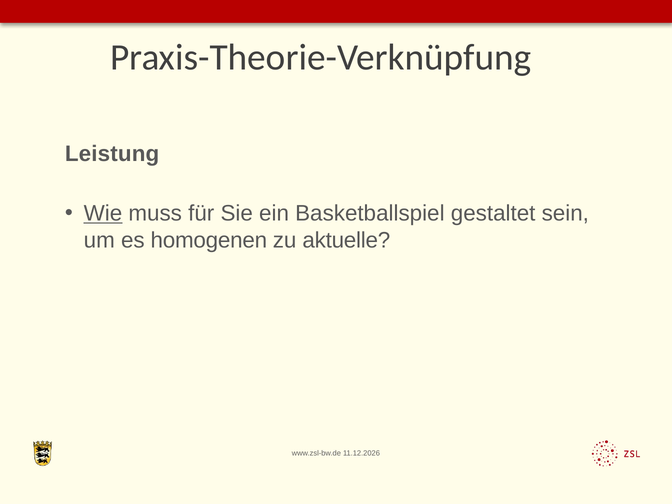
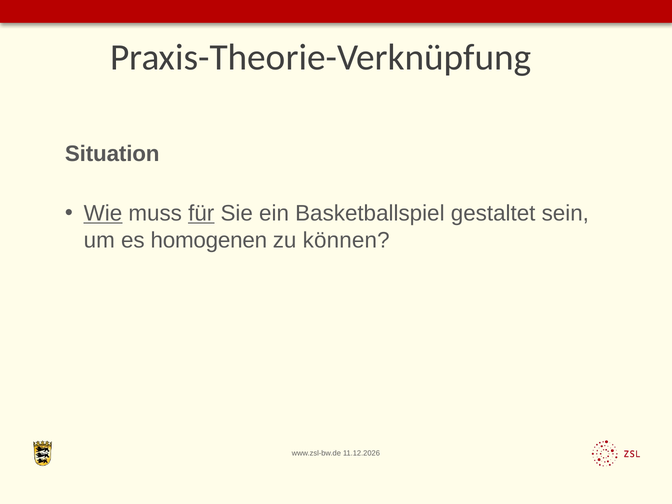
Leistung: Leistung -> Situation (112, 154)
für underline: none -> present (201, 213)
aktuelle: aktuelle -> können (346, 240)
